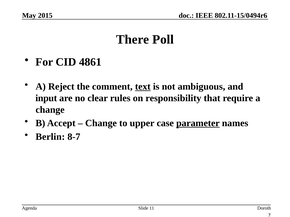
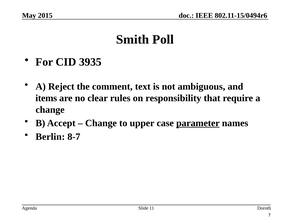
There: There -> Smith (133, 40)
4861: 4861 -> 3935 (90, 62)
text underline: present -> none (143, 87)
input: input -> items (46, 98)
